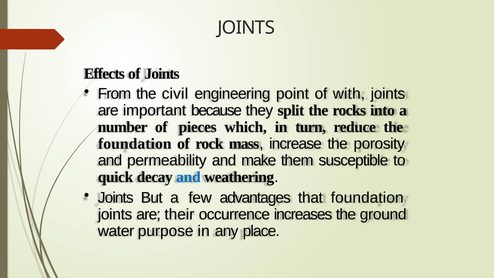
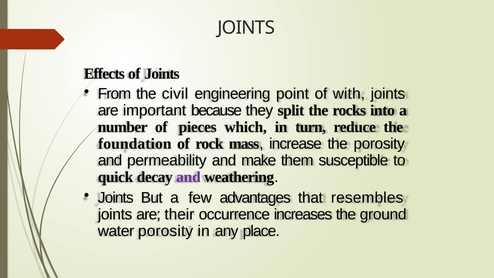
and colour: blue -> purple (188, 177)
that foundation: foundation -> resembles (367, 198)
water purpose: purpose -> porosity (166, 231)
